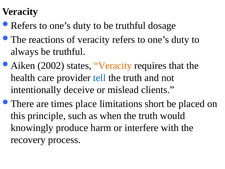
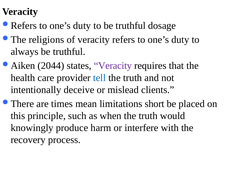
reactions: reactions -> religions (46, 40)
2002: 2002 -> 2044 (51, 66)
Veracity colour: orange -> purple (113, 66)
place: place -> mean (86, 104)
